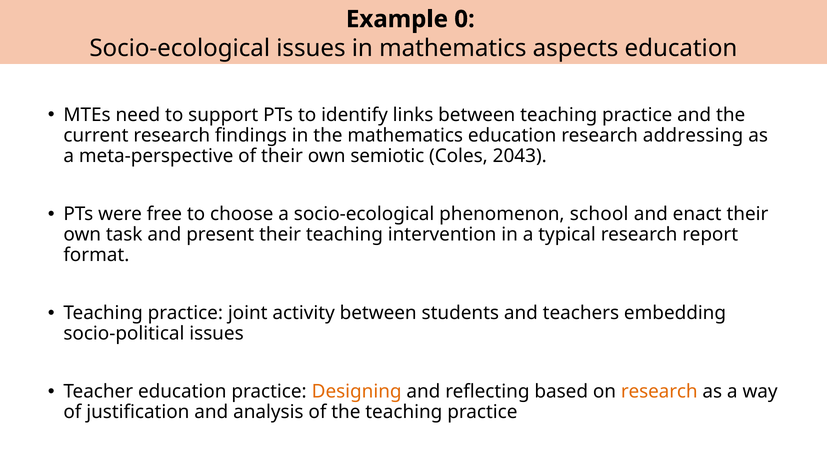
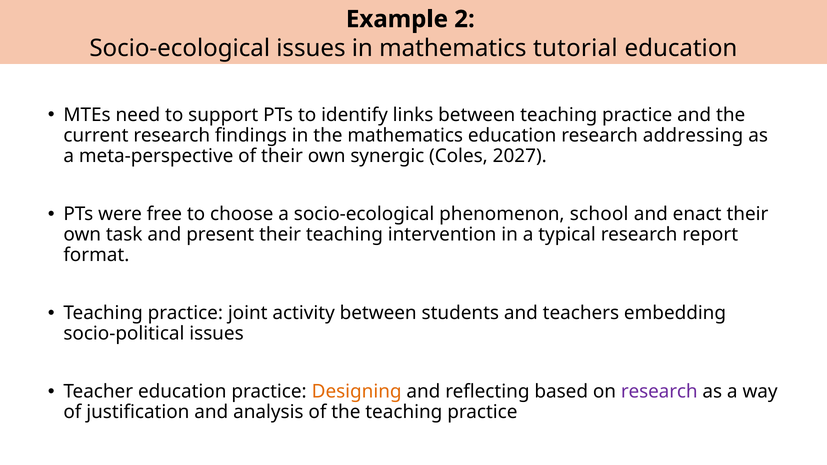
0: 0 -> 2 (465, 19)
aspects: aspects -> tutorial (575, 48)
semiotic: semiotic -> synergic (387, 156)
2043: 2043 -> 2027 (520, 156)
research colour: orange -> purple (659, 392)
